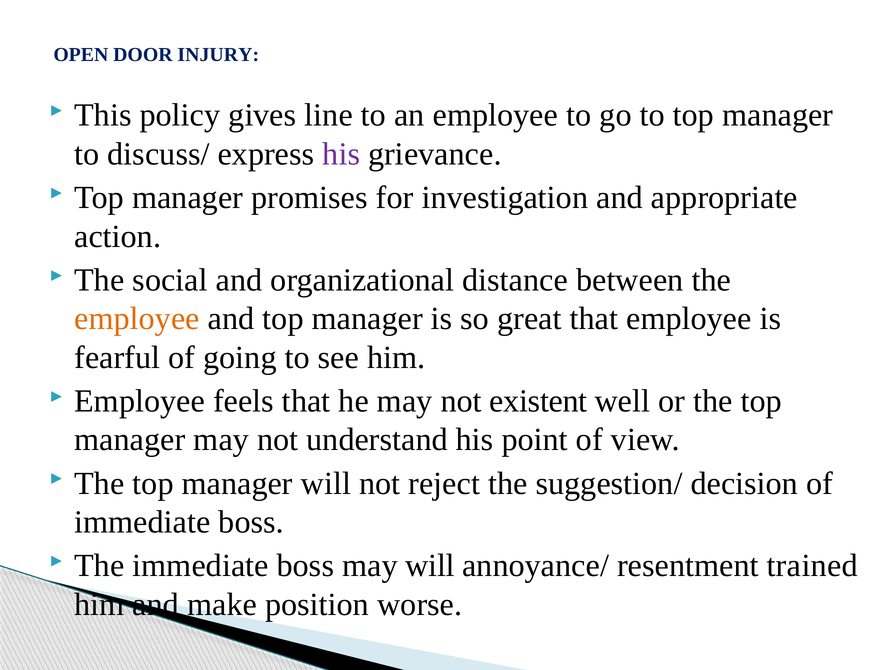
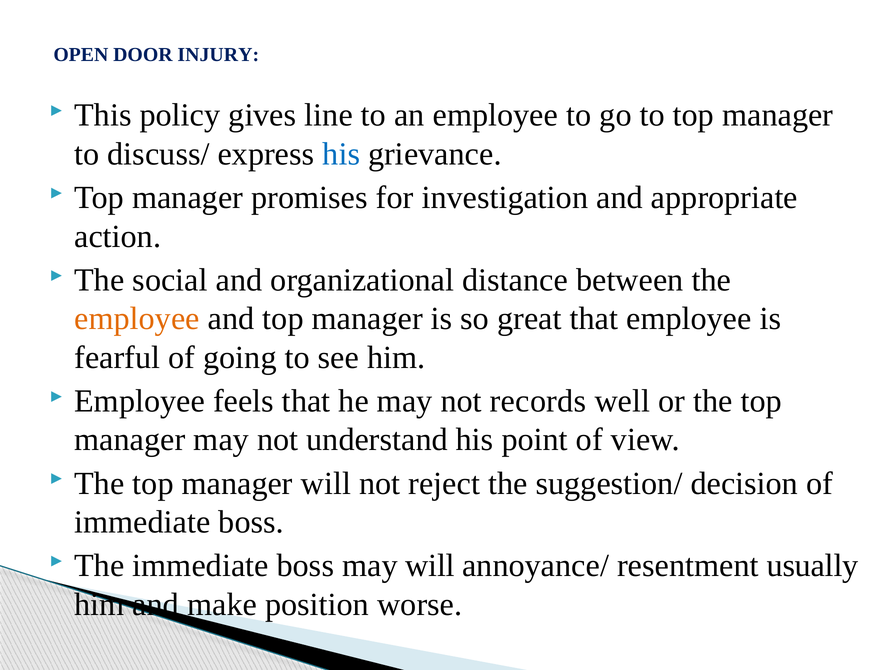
his colour: purple -> blue (341, 154)
existent: existent -> records (538, 401)
trained: trained -> usually (813, 565)
